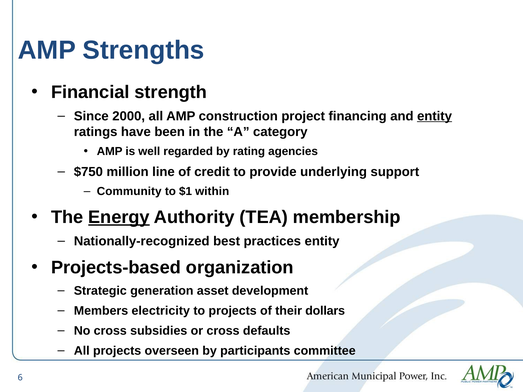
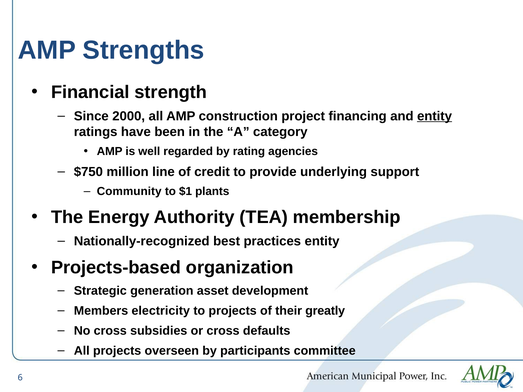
within: within -> plants (212, 192)
Energy underline: present -> none (119, 217)
dollars: dollars -> greatly (325, 311)
